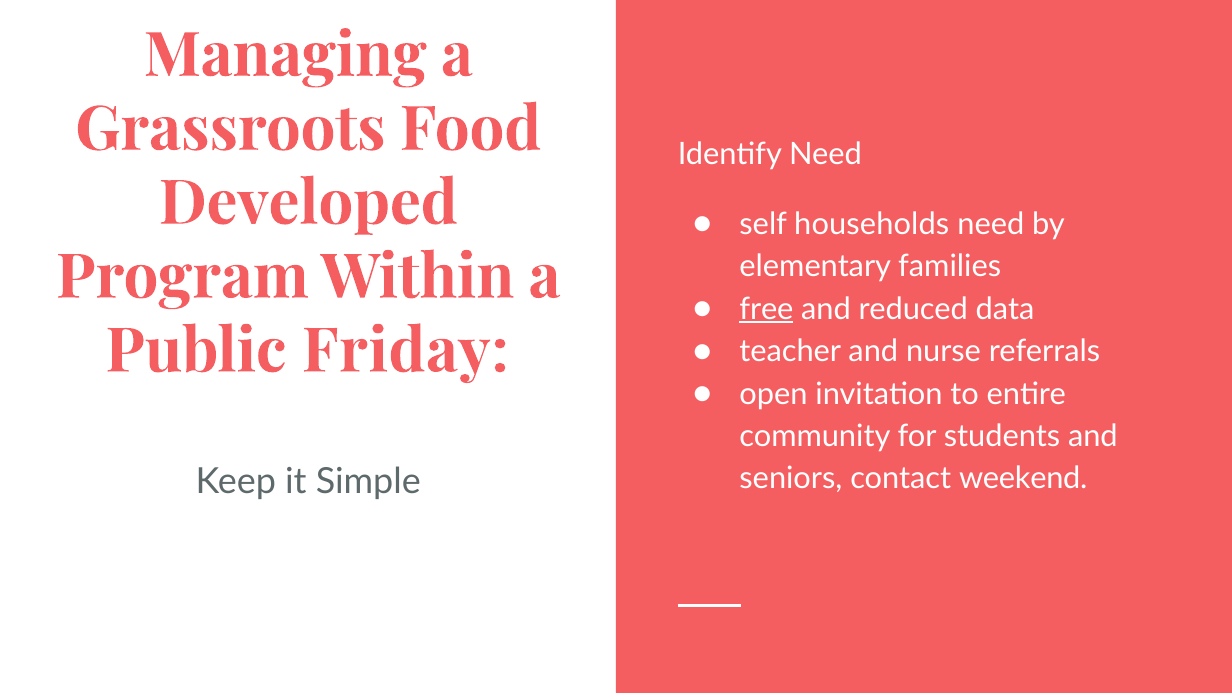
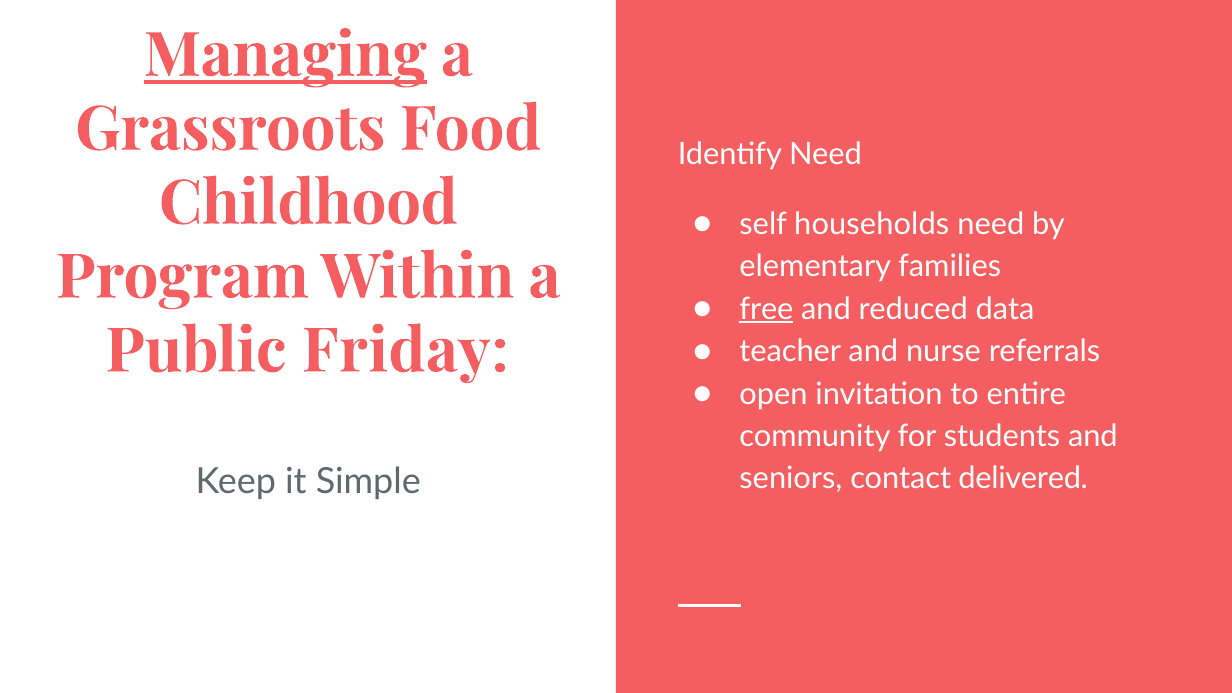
Managing underline: none -> present (285, 56)
Developed: Developed -> Childhood (308, 203)
weekend: weekend -> delivered (1023, 479)
